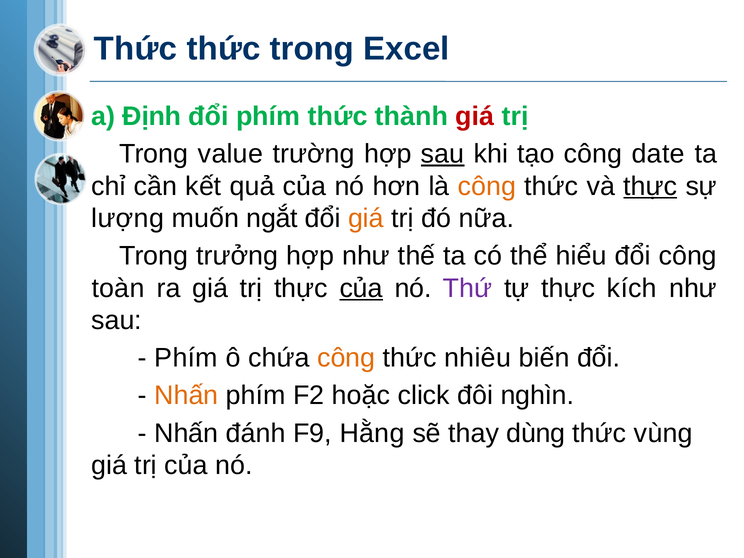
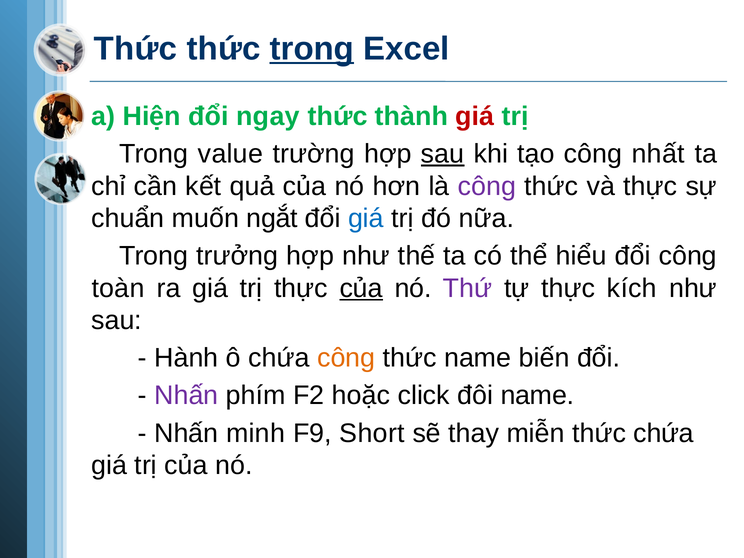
trong underline: none -> present (312, 49)
Định: Định -> Hiện (152, 116)
đổi phím: phím -> ngay (268, 116)
date: date -> nhất (658, 154)
công colour: orange -> purple (487, 186)
thực underline: present -> none (650, 186)
lượng: lượng -> chuẩn (128, 218)
giá colour: orange -> blue (366, 218)
Phím: Phím -> Hành (186, 358)
thức nhiêu: nhiêu -> name (478, 358)
Nhấn colour: orange -> purple (186, 396)
đôi nghìn: nghìn -> name (537, 396)
đánh: đánh -> minh (256, 433)
Hằng: Hằng -> Short (372, 433)
dùng: dùng -> miễn (536, 433)
thức vùng: vùng -> chứa (664, 433)
